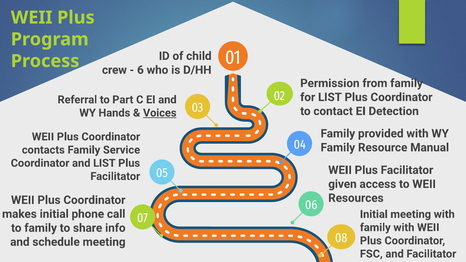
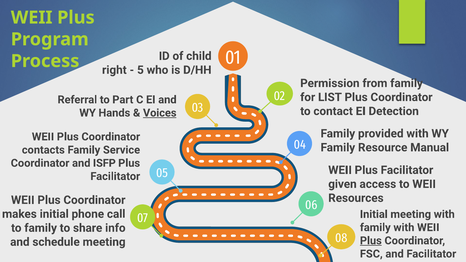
crew: crew -> right (114, 70)
6: 6 -> 5 (140, 70)
and LIST: LIST -> ISFP (104, 163)
Plus underline: none -> present (371, 241)
